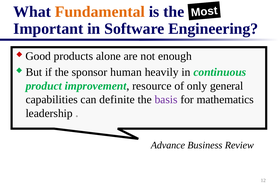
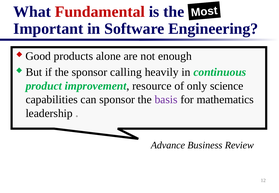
Fundamental colour: orange -> red (100, 12)
human: human -> calling (126, 72)
general: general -> science (227, 86)
can definite: definite -> sponsor (117, 100)
